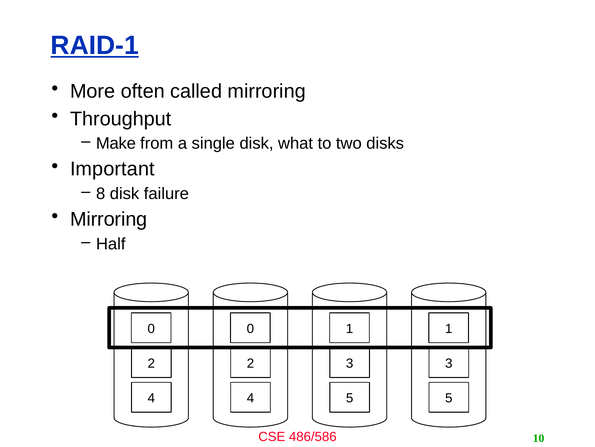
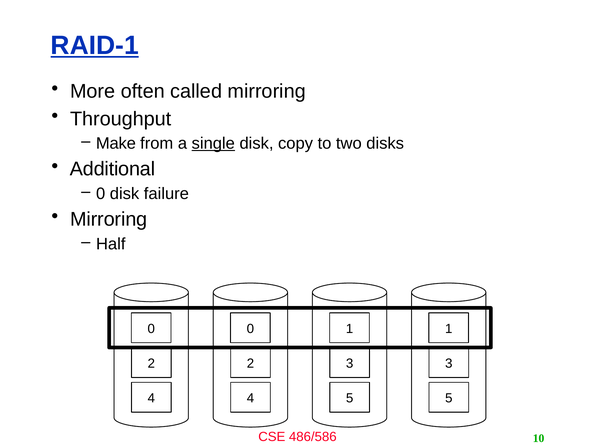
single underline: none -> present (213, 143)
what: what -> copy (296, 143)
Important: Important -> Additional (113, 169)
8: 8 -> 0 (101, 193)
